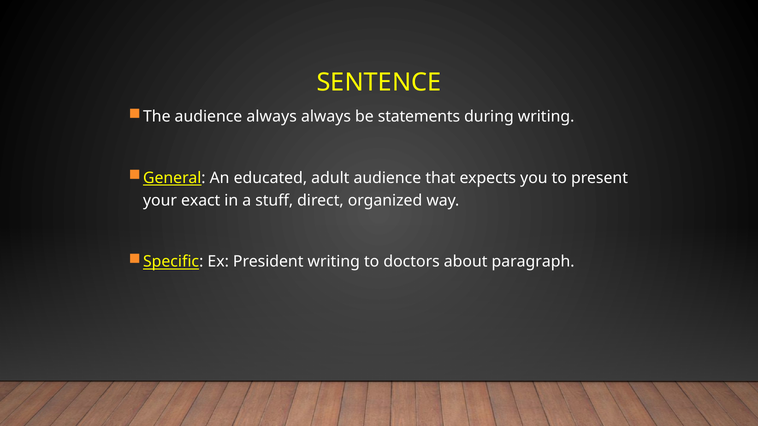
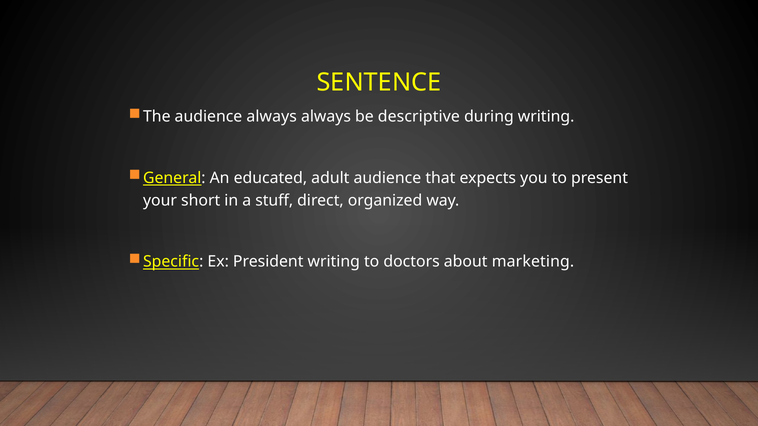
statements: statements -> descriptive (419, 117)
exact: exact -> short (201, 201)
paragraph: paragraph -> marketing (533, 262)
